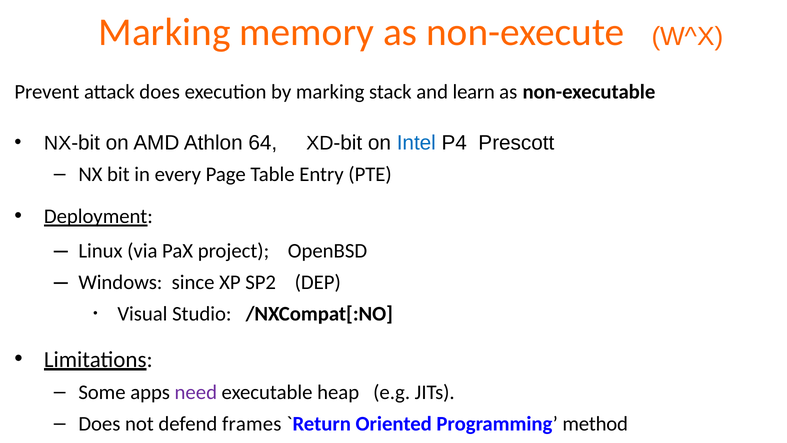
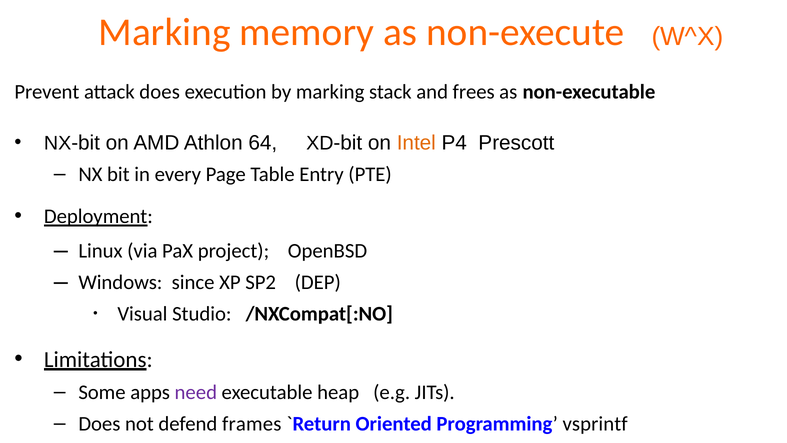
learn: learn -> frees (474, 92)
Intel colour: blue -> orange (416, 143)
method: method -> vsprintf (595, 424)
